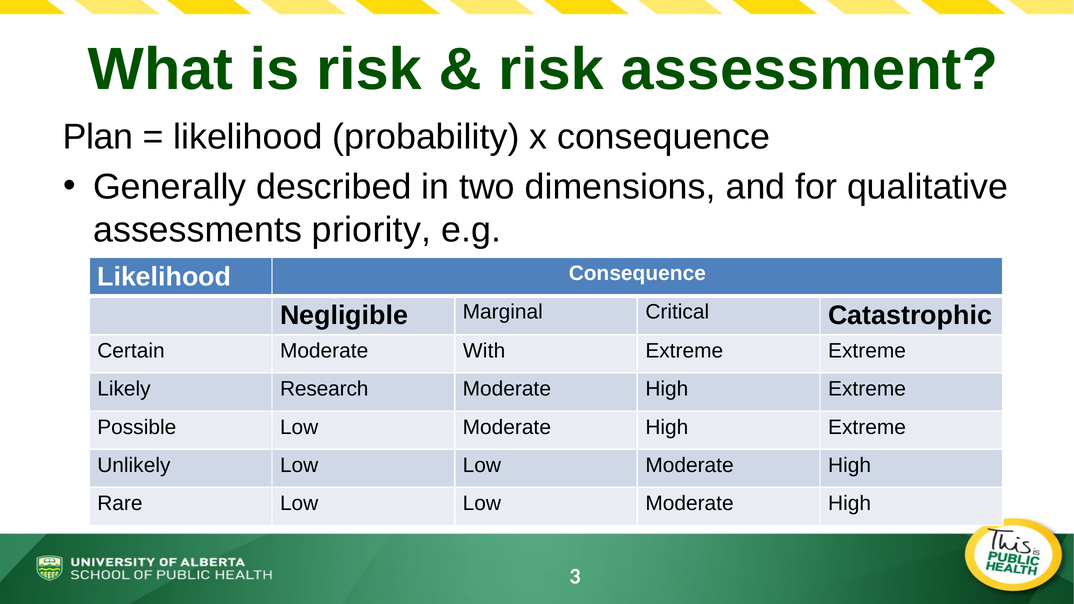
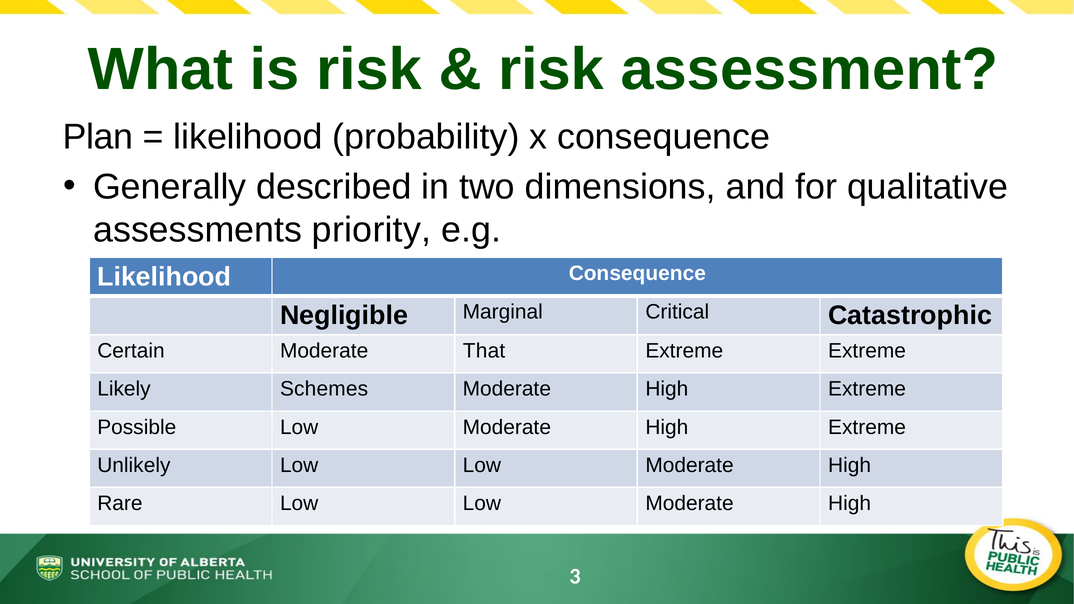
With: With -> That (484, 351)
Research: Research -> Schemes (324, 389)
